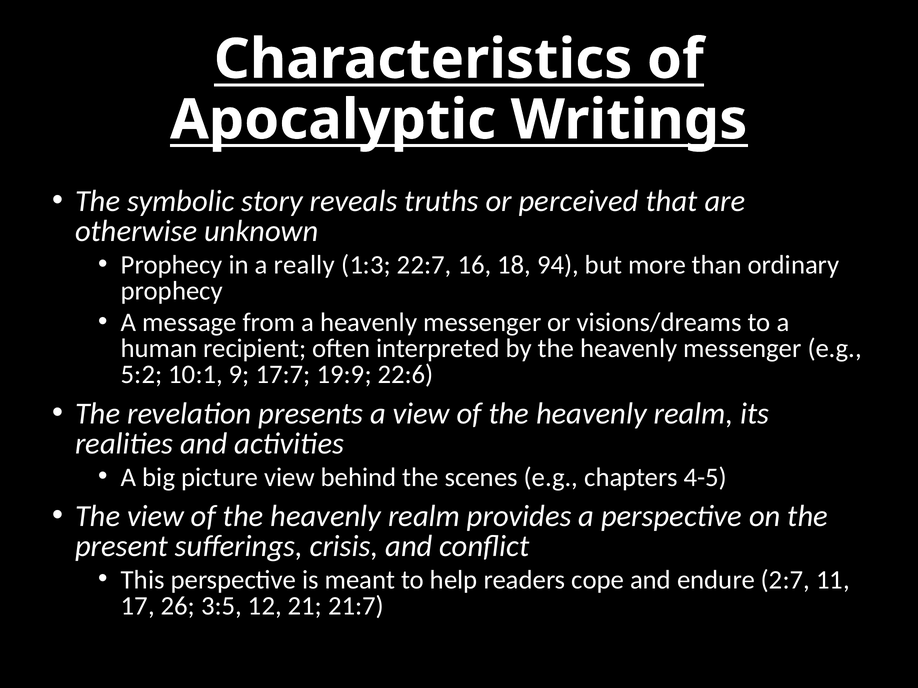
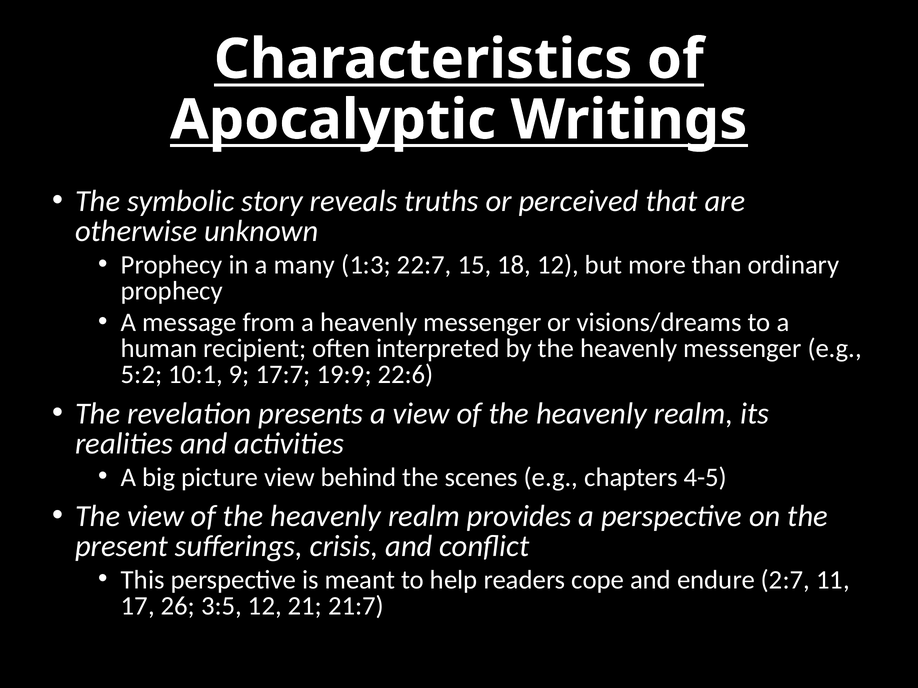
really: really -> many (304, 265)
16: 16 -> 15 (474, 265)
18 94: 94 -> 12 (558, 265)
